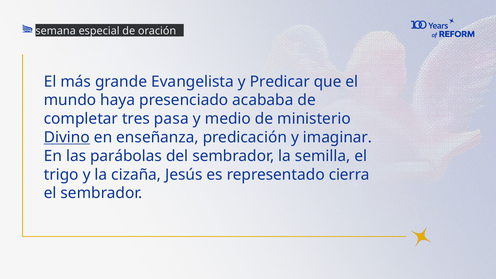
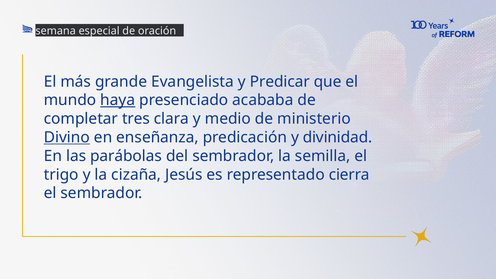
haya underline: none -> present (118, 100)
pasa: pasa -> clara (171, 119)
imaginar: imaginar -> divinidad (338, 137)
